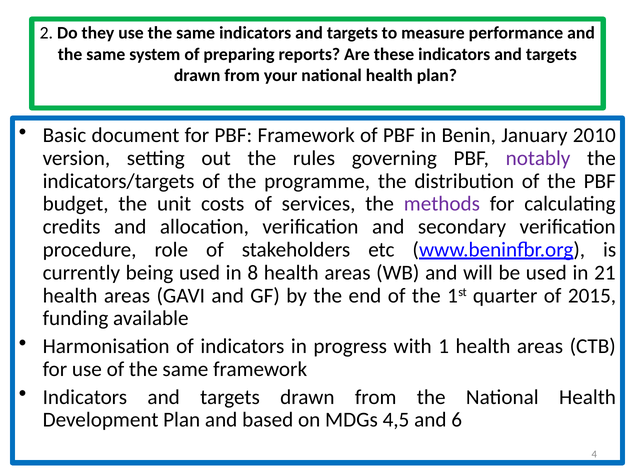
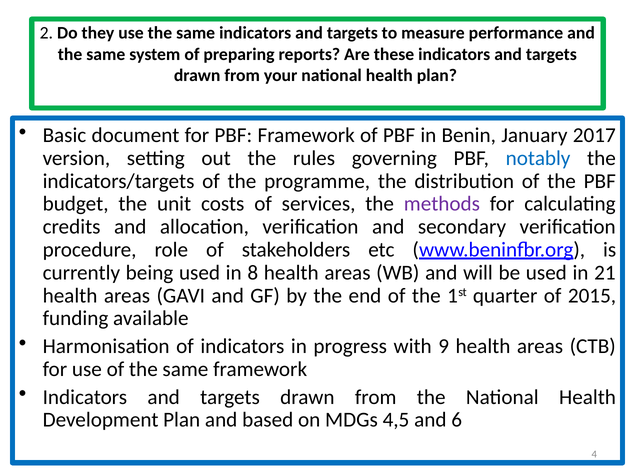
2010: 2010 -> 2017 (594, 135)
notably colour: purple -> blue (538, 158)
1: 1 -> 9 (444, 347)
